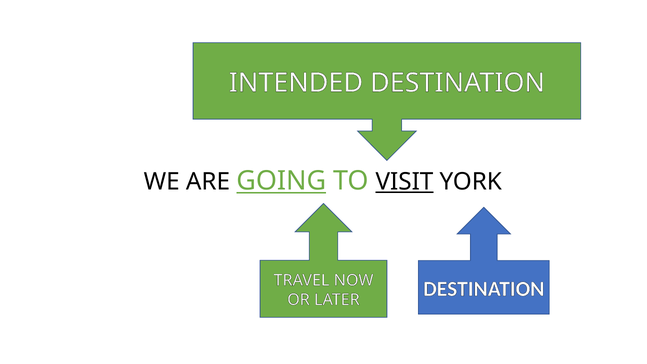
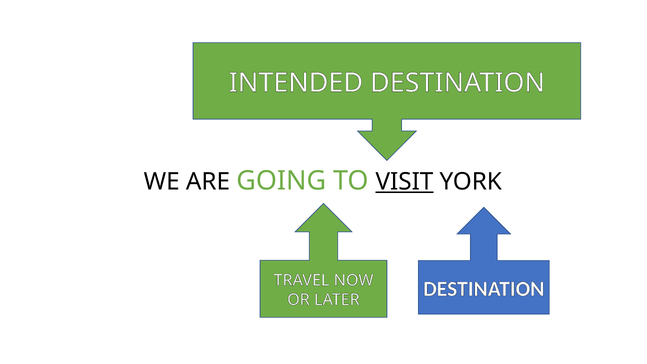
GOING underline: present -> none (281, 181)
